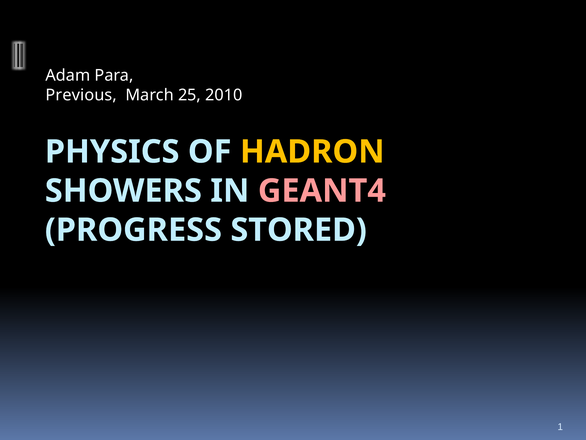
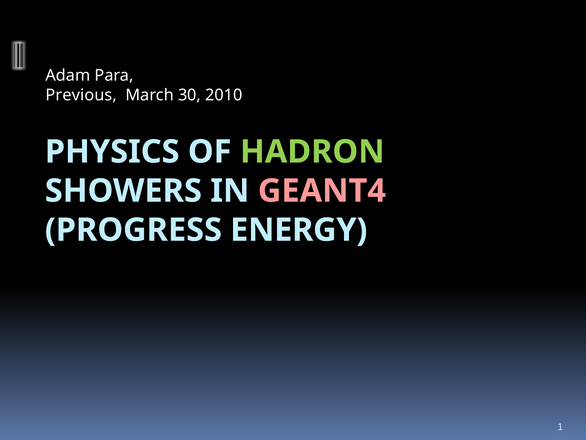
25: 25 -> 30 (190, 95)
HADRON colour: yellow -> light green (312, 152)
STORED: STORED -> ENERGY (299, 230)
